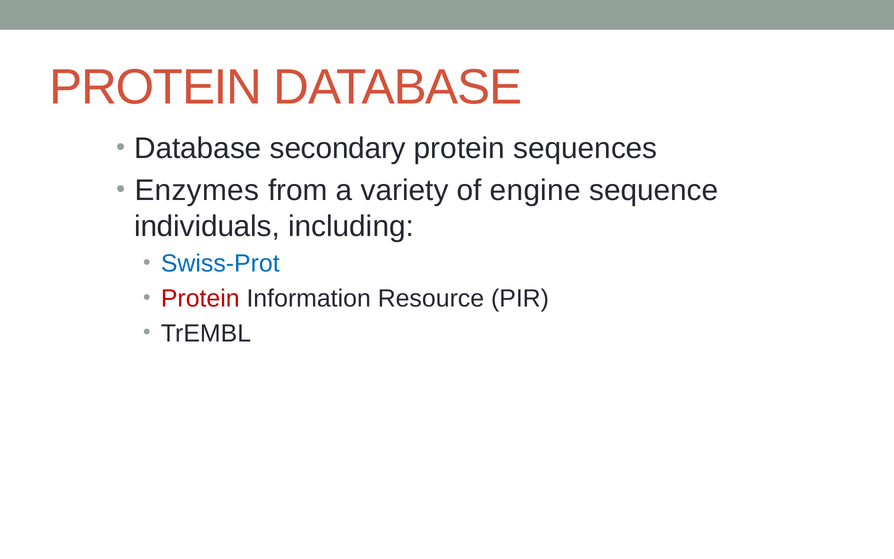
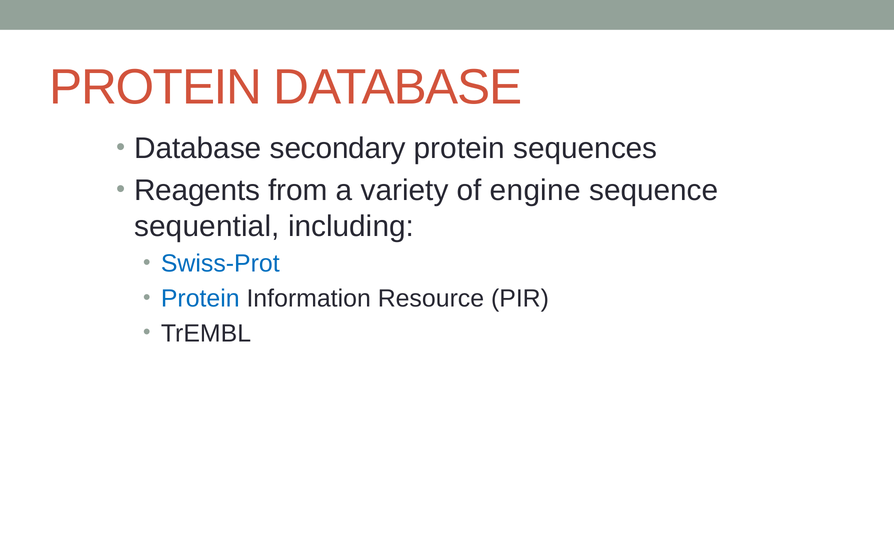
Enzymes: Enzymes -> Reagents (197, 191)
individuals: individuals -> sequential (207, 226)
Protein colour: red -> blue (200, 298)
